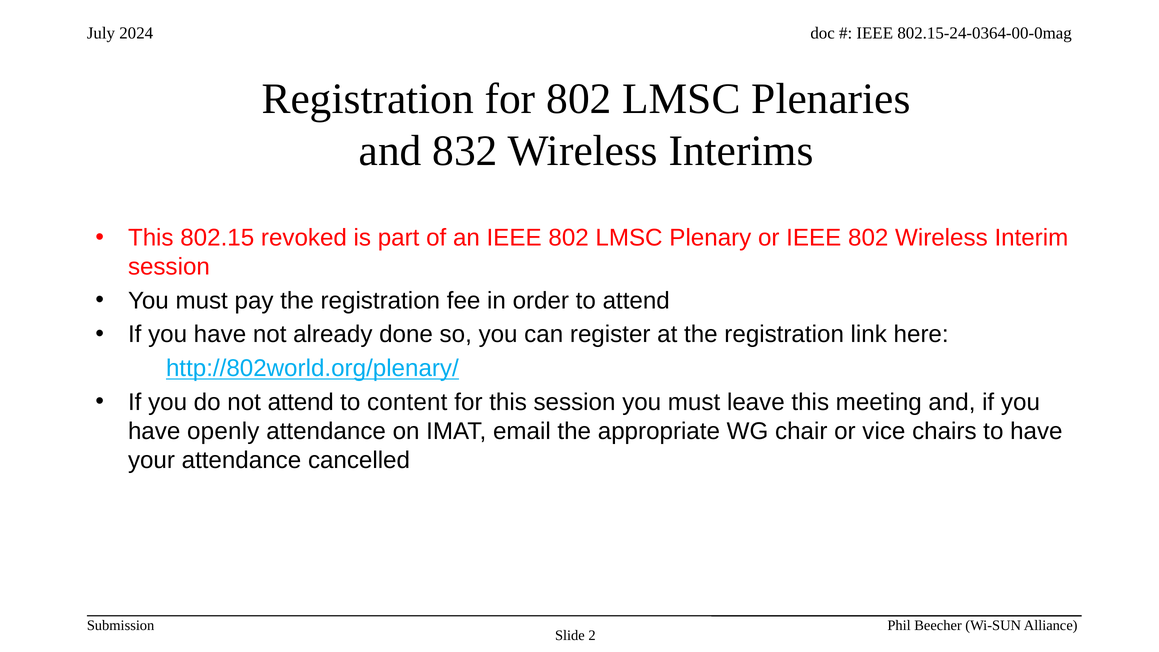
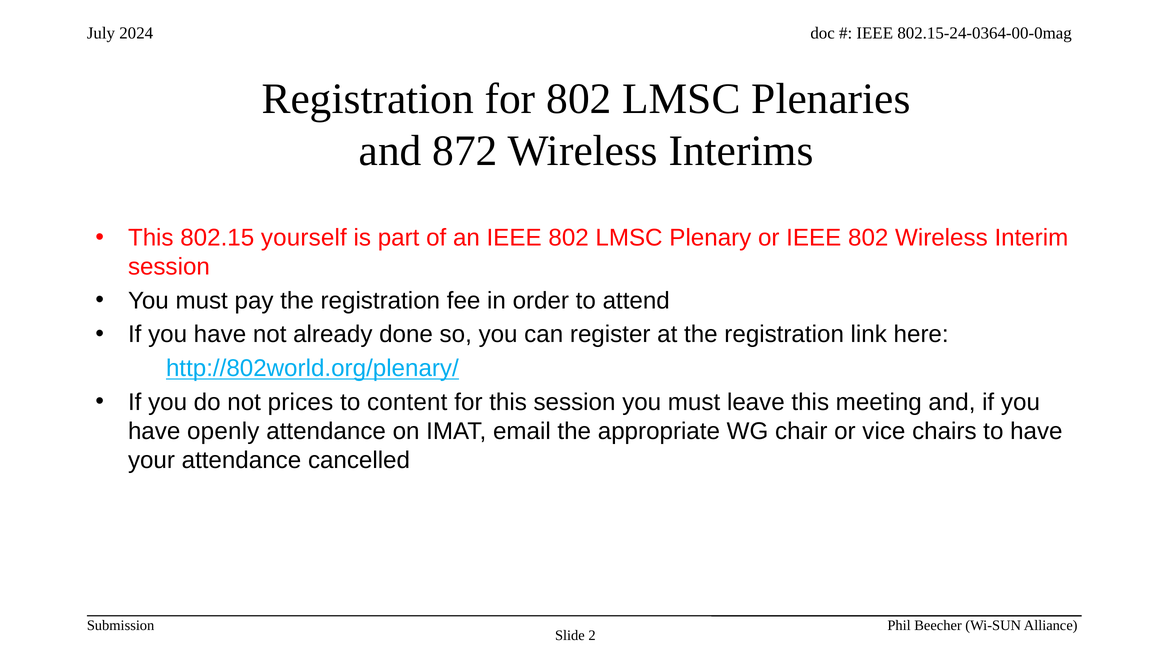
832: 832 -> 872 (465, 151)
revoked: revoked -> yourself (304, 238)
not attend: attend -> prices (300, 402)
